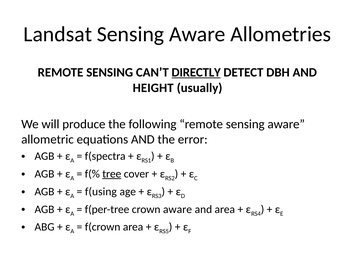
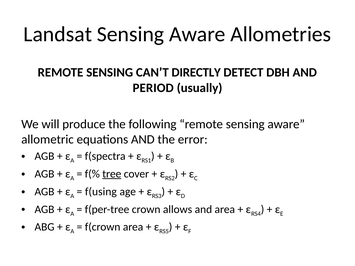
DIRECTLY underline: present -> none (196, 72)
HEIGHT: HEIGHT -> PERIOD (153, 88)
crown aware: aware -> allows (178, 209)
